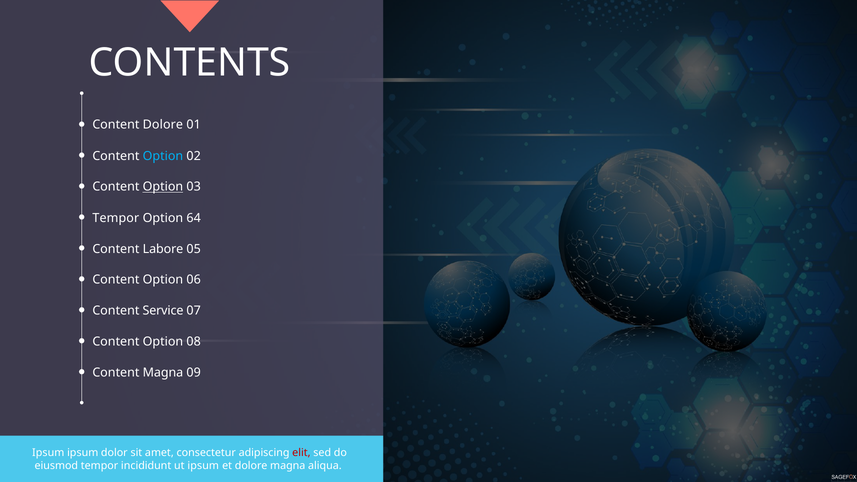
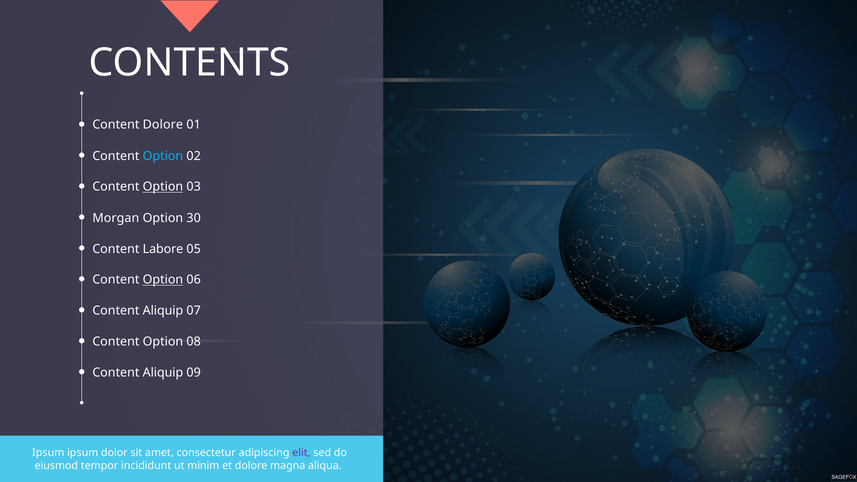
Tempor: Tempor -> Morgan (116, 218)
64: 64 -> 30 (194, 218)
Option underline: none -> present (163, 280)
Service: Service -> Aliquip (163, 311)
Magna: Magna -> Aliquip (163, 373)
elit colour: red -> purple (301, 453)
ut ipsum: ipsum -> minim (203, 466)
